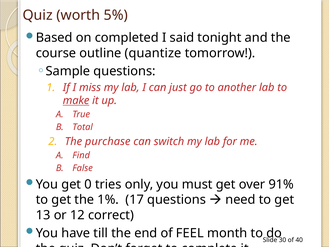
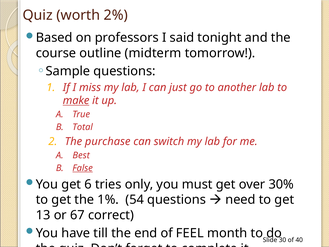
5%: 5% -> 2% (116, 15)
completed: completed -> professors (127, 38)
quantize: quantize -> midterm (153, 53)
Find: Find -> Best (81, 155)
False underline: none -> present (83, 168)
0: 0 -> 6 (88, 184)
91%: 91% -> 30% (281, 184)
17: 17 -> 54 (135, 199)
12: 12 -> 67 (77, 215)
